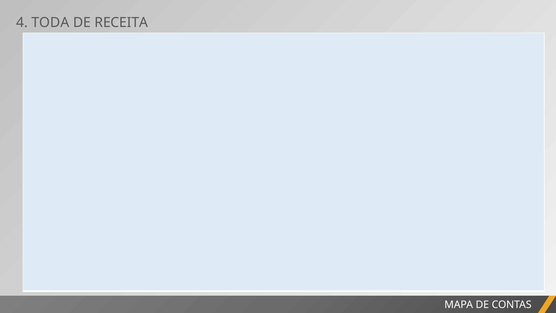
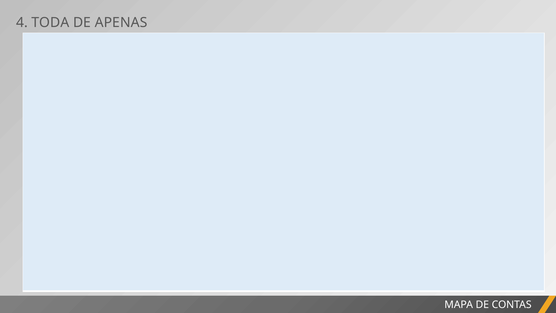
RECEITA: RECEITA -> APENAS (121, 23)
